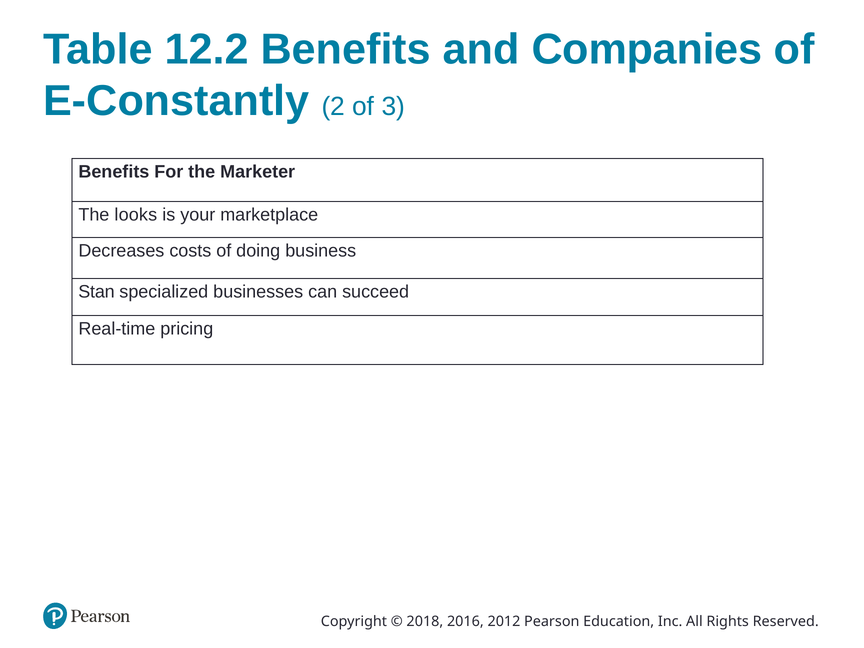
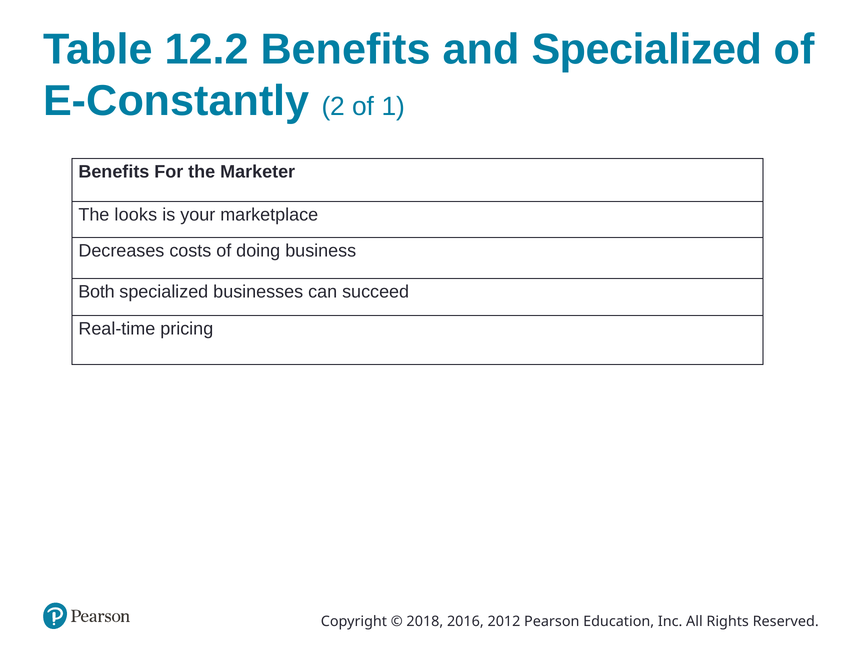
and Companies: Companies -> Specialized (647, 49)
3: 3 -> 1 (393, 107)
Stan: Stan -> Both (97, 292)
